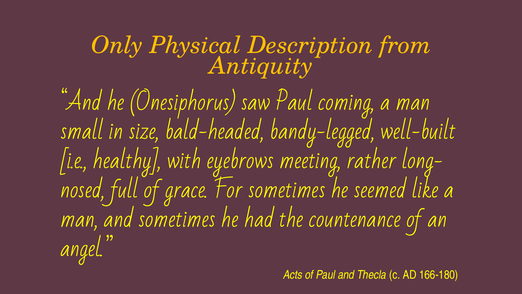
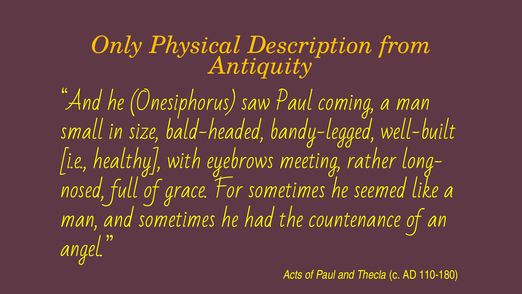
166-180: 166-180 -> 110-180 (439, 275)
